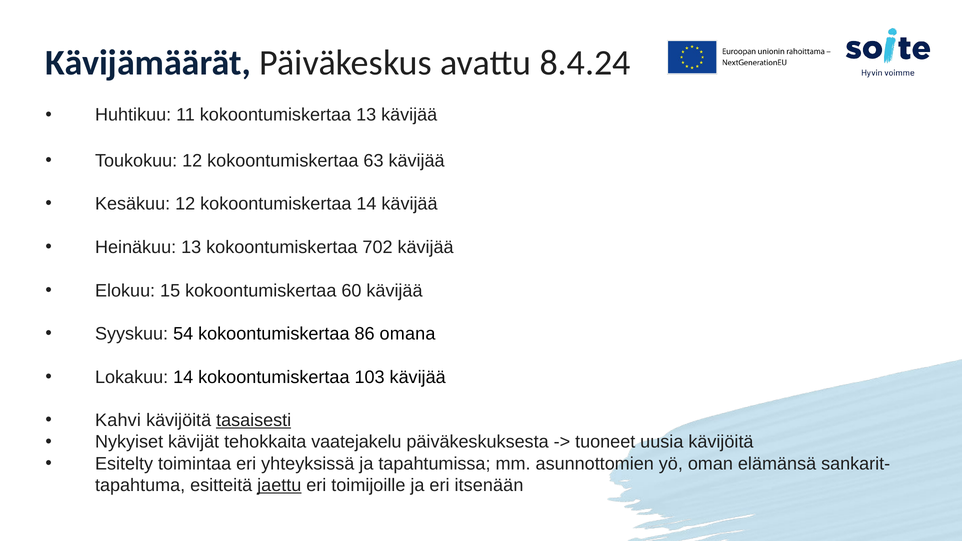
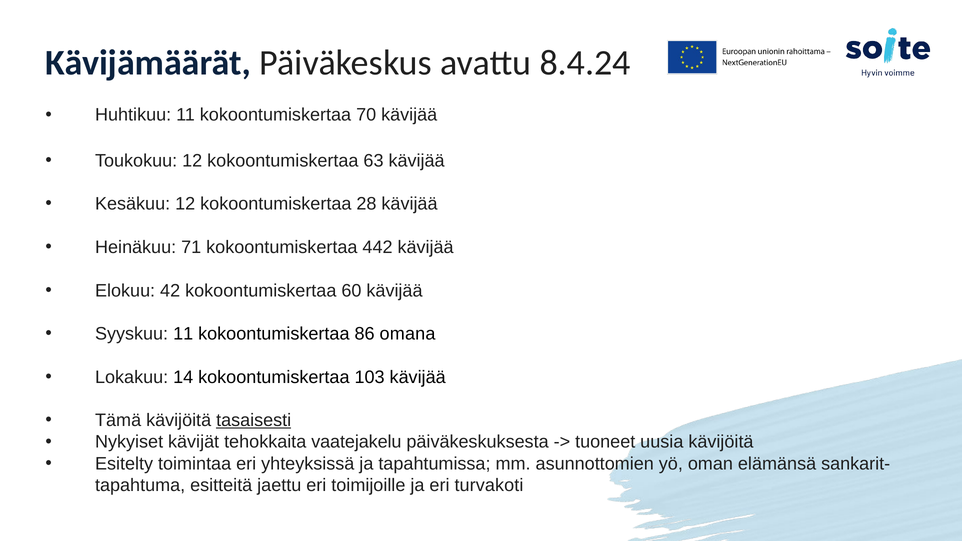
kokoontumiskertaa 13: 13 -> 70 (366, 115)
kokoontumiskertaa 14: 14 -> 28 (367, 204)
Heinäkuu 13: 13 -> 71 (191, 247)
702: 702 -> 442 (378, 247)
15: 15 -> 42 (170, 291)
Syyskuu 54: 54 -> 11 (183, 334)
Kahvi: Kahvi -> Tämä (118, 420)
jaettu underline: present -> none (279, 485)
itsenään: itsenään -> turvakoti (489, 485)
